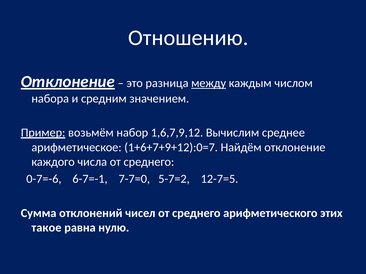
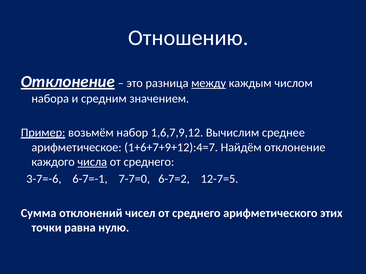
1+6+7+9+12):0=7: 1+6+7+9+12):0=7 -> 1+6+7+9+12):4=7 (171, 148)
числа underline: none -> present (92, 162)
0-7=-6: 0-7=-6 -> 3-7=-6 (44, 179)
5-7=2: 5-7=2 -> 6-7=2 (174, 179)
такое: такое -> точки (47, 228)
